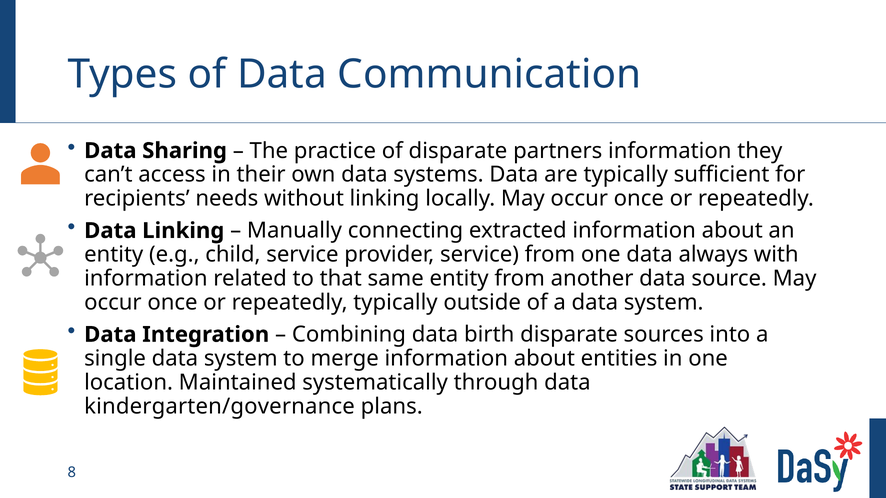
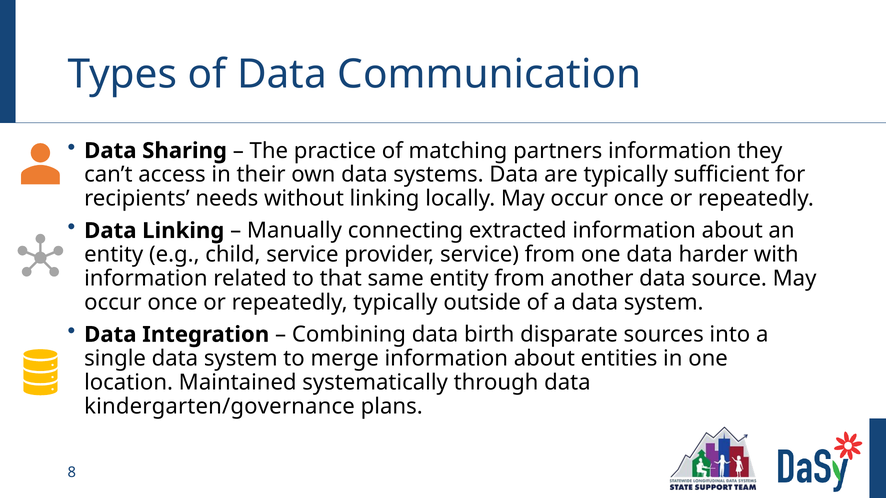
of disparate: disparate -> matching (458, 151)
always: always -> harder (713, 255)
